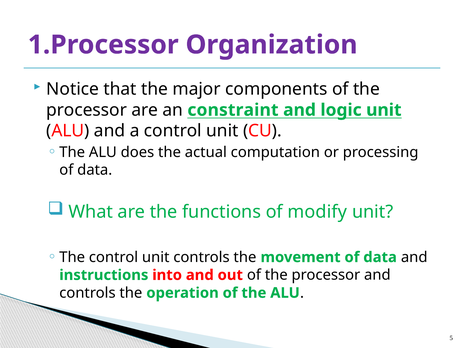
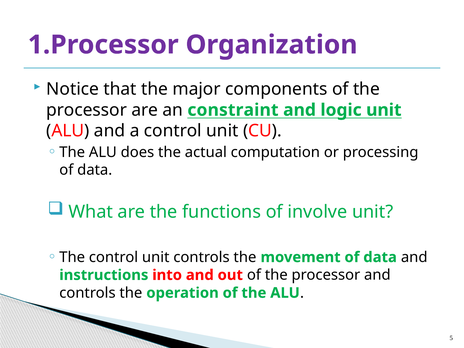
modify: modify -> involve (317, 212)
